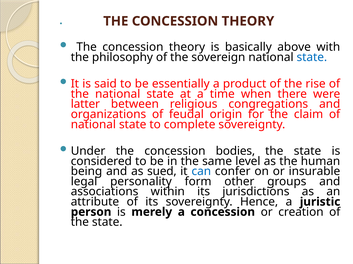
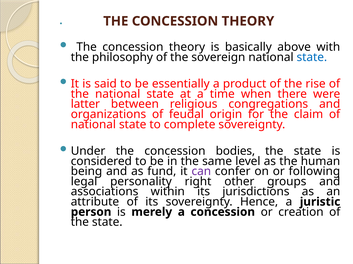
sued: sued -> fund (162, 172)
can colour: blue -> purple (201, 172)
insurable: insurable -> following (314, 172)
form: form -> right (198, 182)
